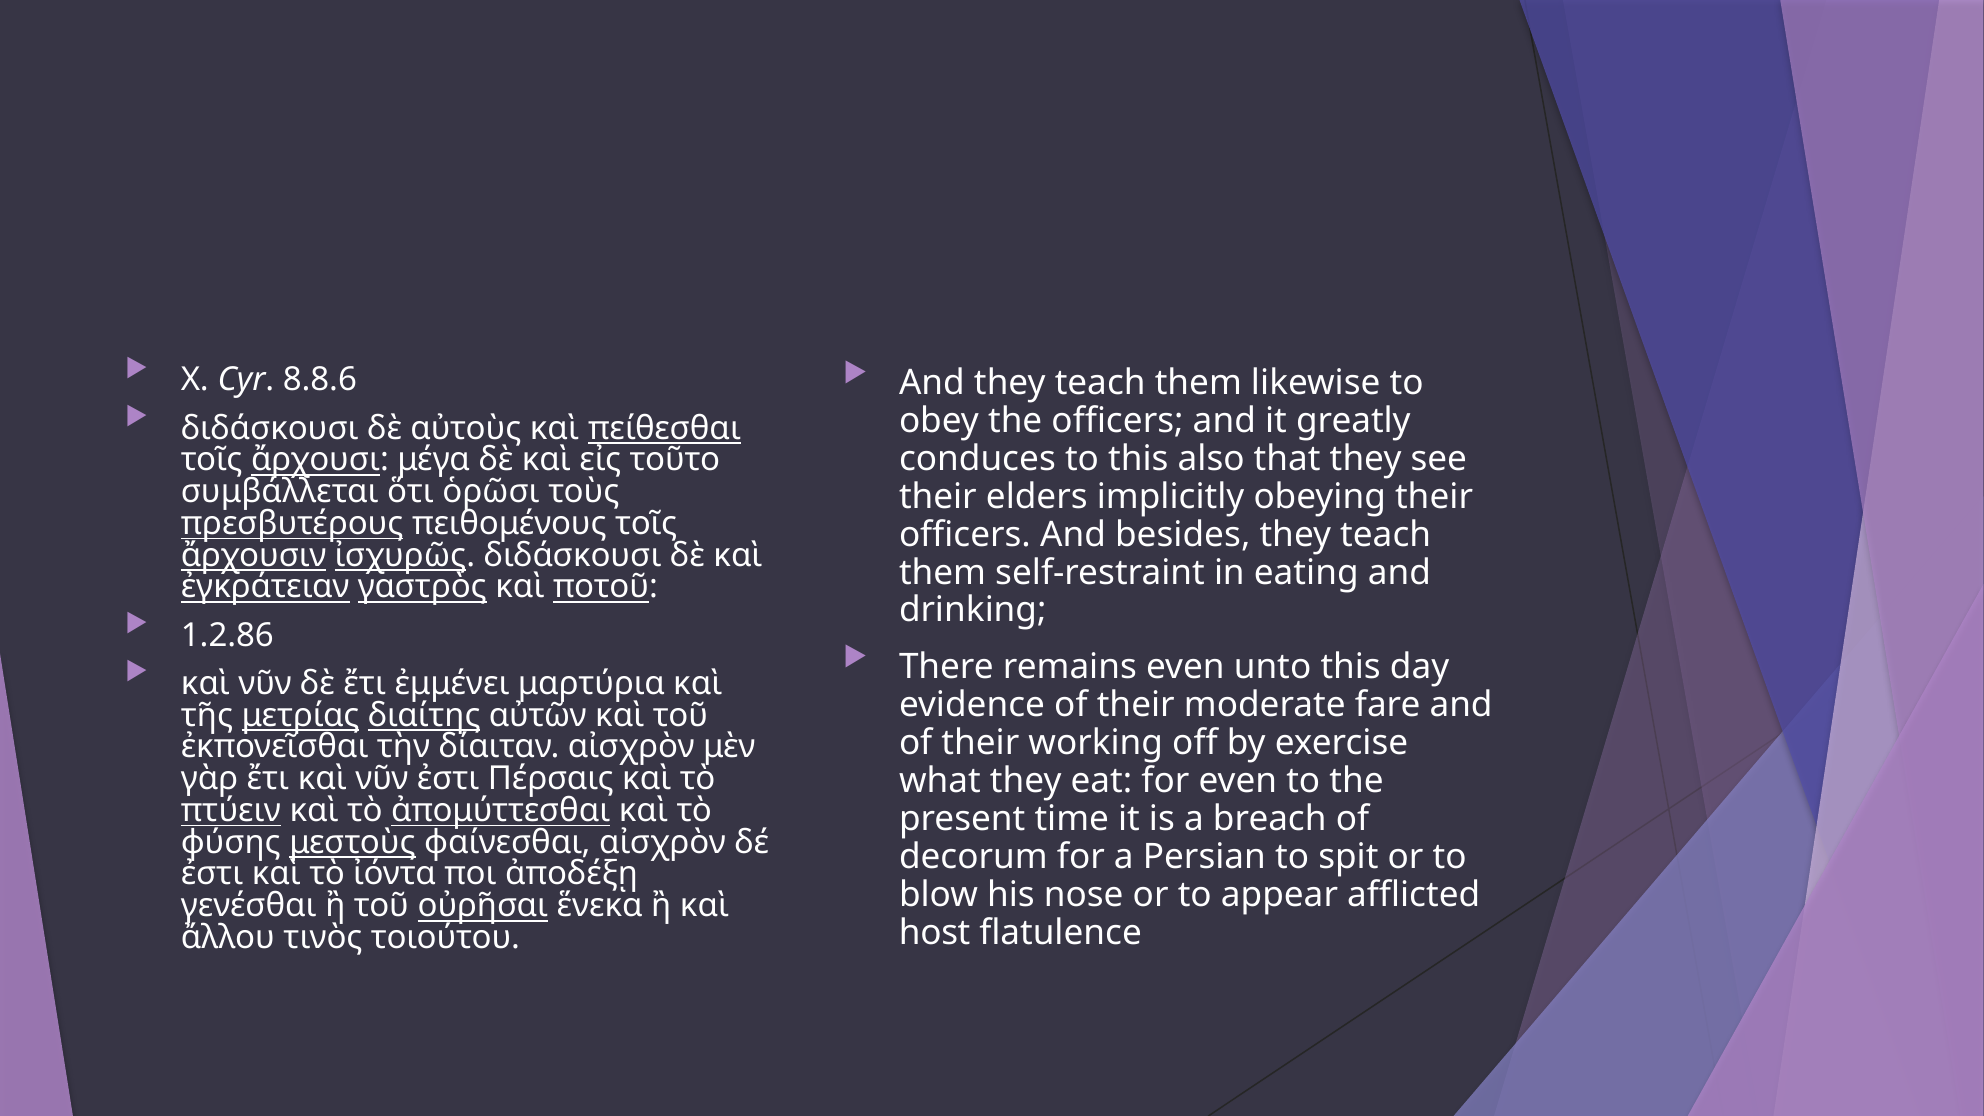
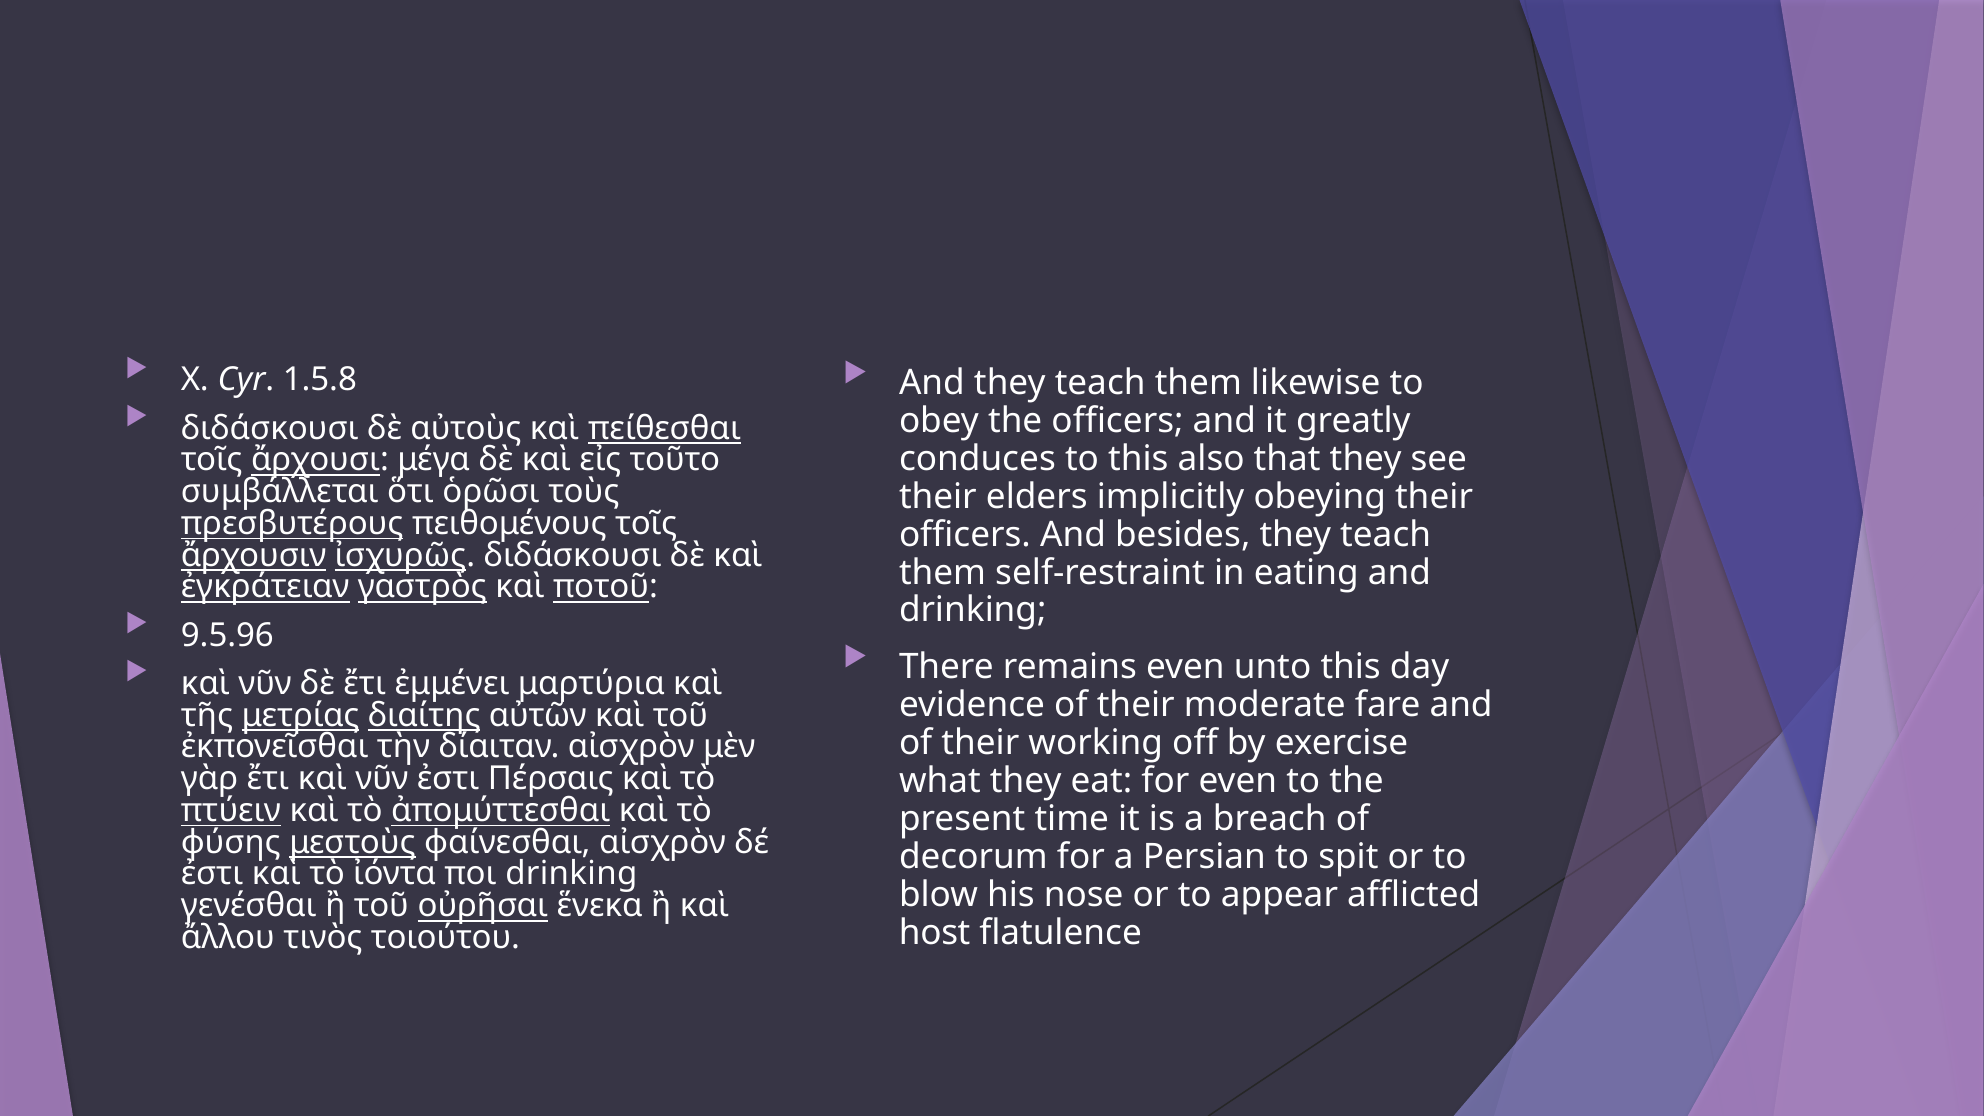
8.8.6: 8.8.6 -> 1.5.8 (320, 380)
1.2.86: 1.2.86 -> 9.5.96 (227, 635)
ποι ἀποδέξῃ: ἀποδέξῃ -> drinking (571, 874)
